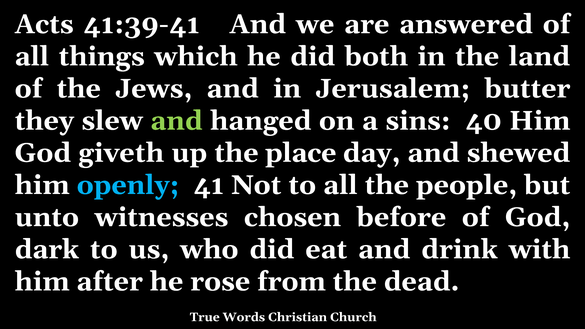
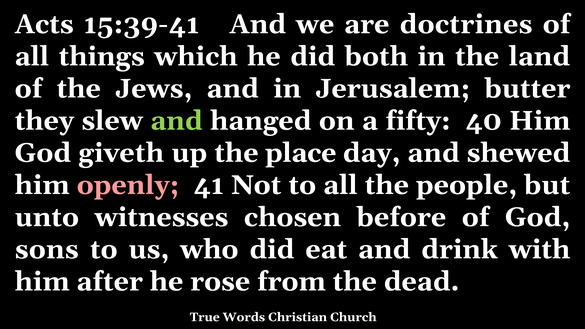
41:39-41: 41:39-41 -> 15:39-41 (142, 24)
answered: answered -> doctrines (466, 24)
sins: sins -> fifty (418, 121)
openly colour: light blue -> pink (128, 185)
dark: dark -> sons (47, 249)
